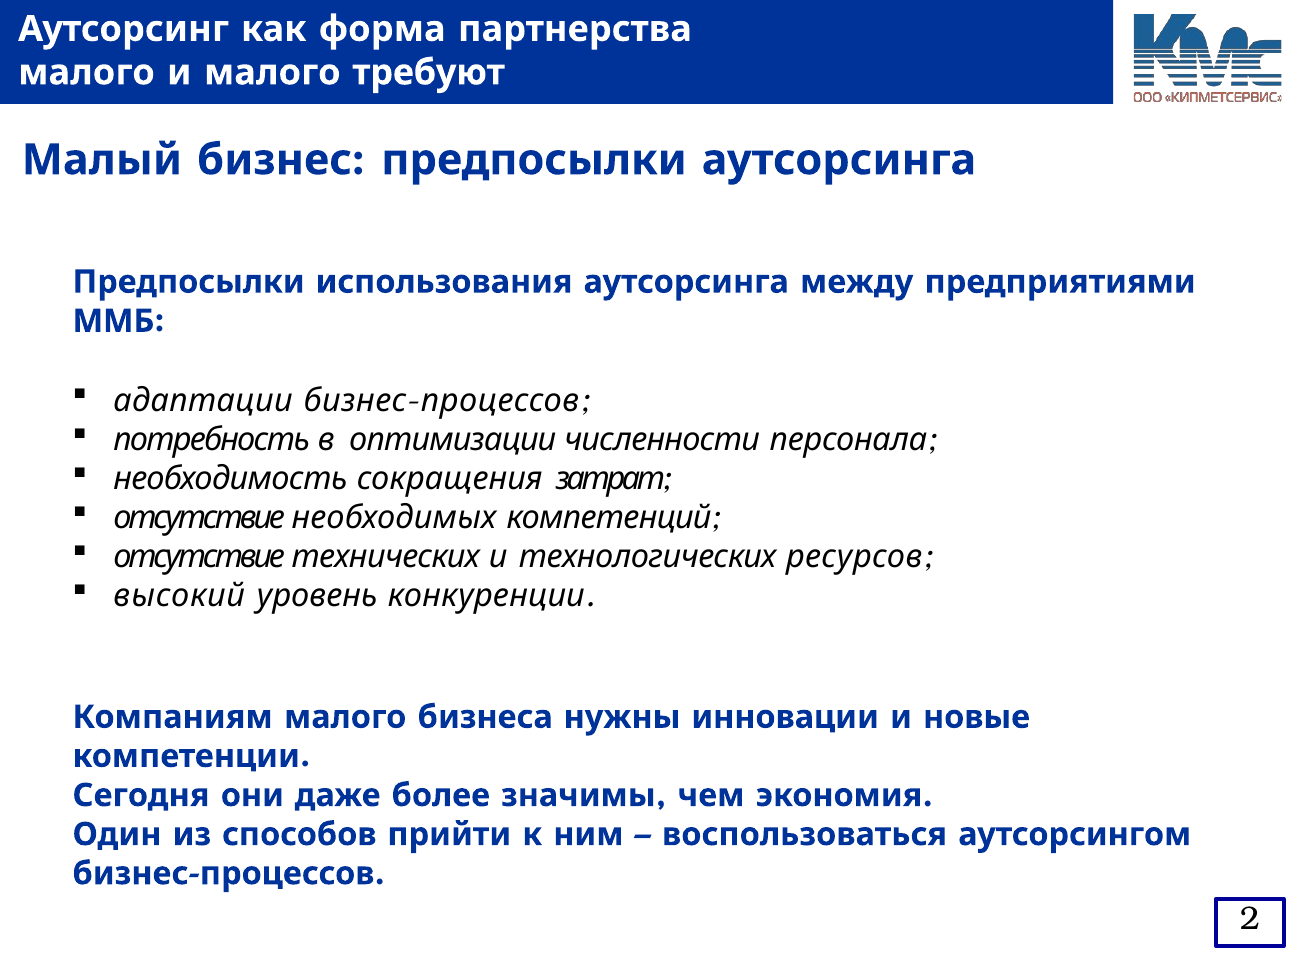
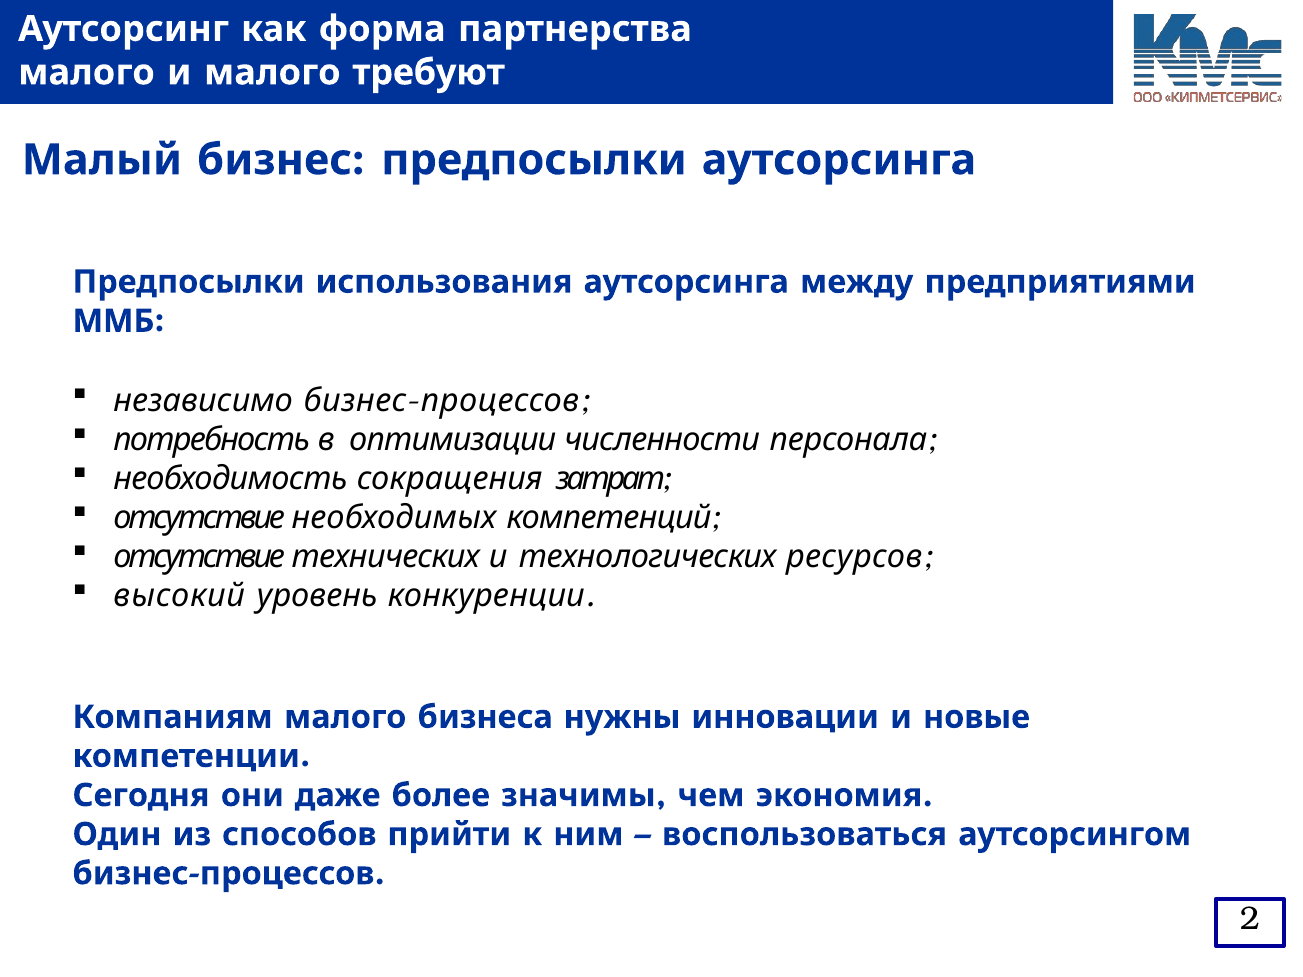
адаптации: адаптации -> независимо (203, 401)
